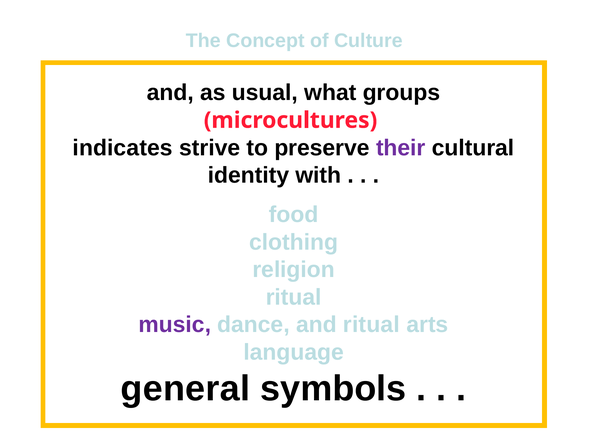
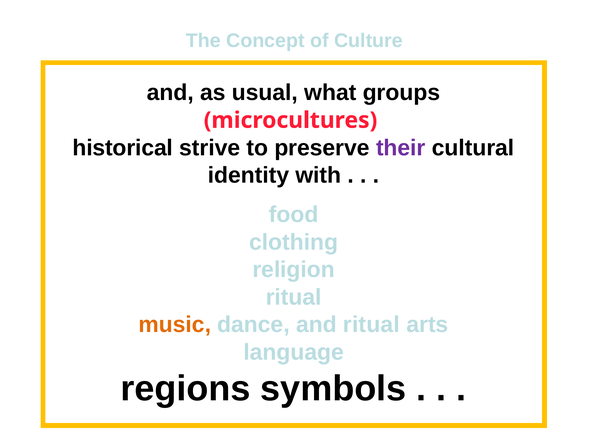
indicates: indicates -> historical (123, 148)
music colour: purple -> orange (175, 325)
general: general -> regions (185, 388)
